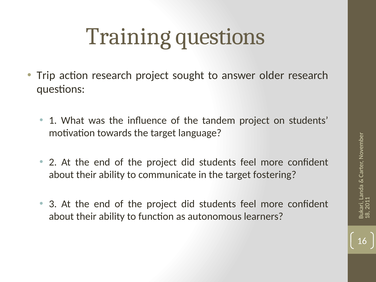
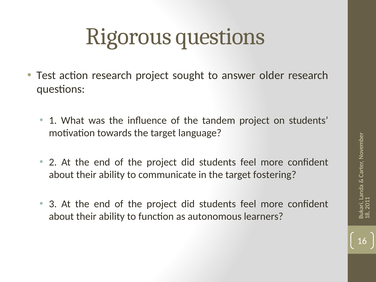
Training: Training -> Rigorous (129, 36)
Trip: Trip -> Test (46, 75)
